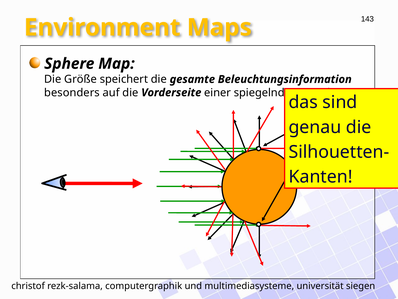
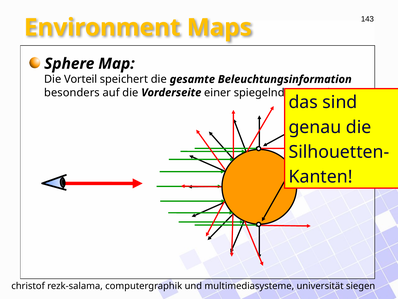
Größe: Größe -> Vorteil (81, 79)
